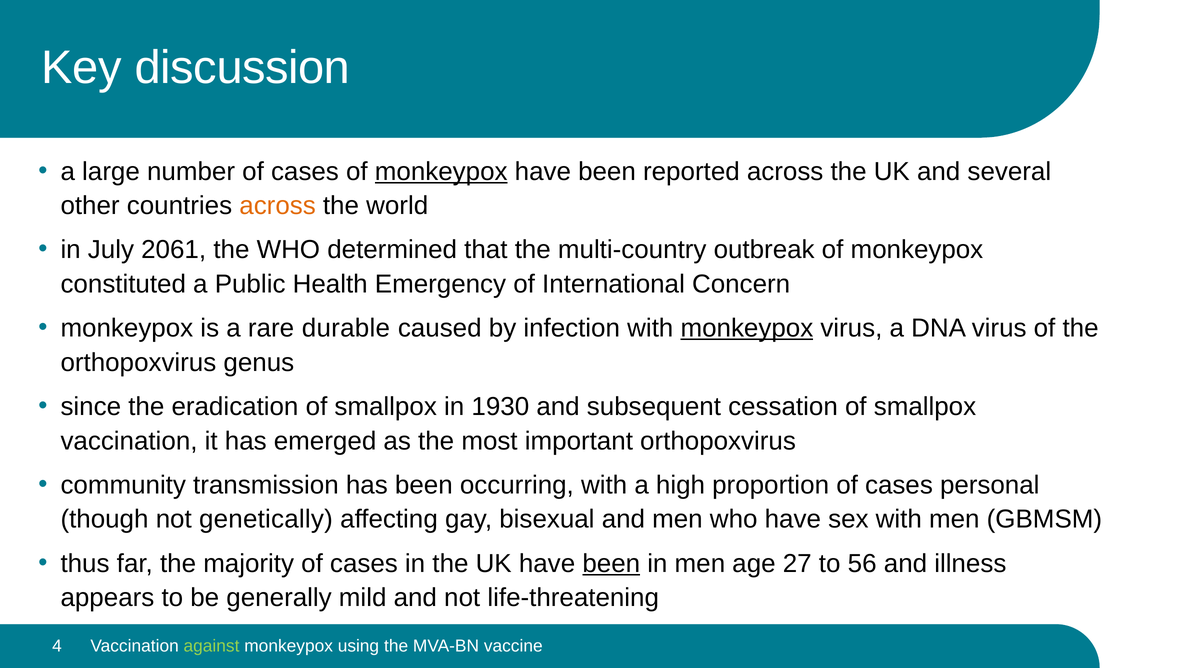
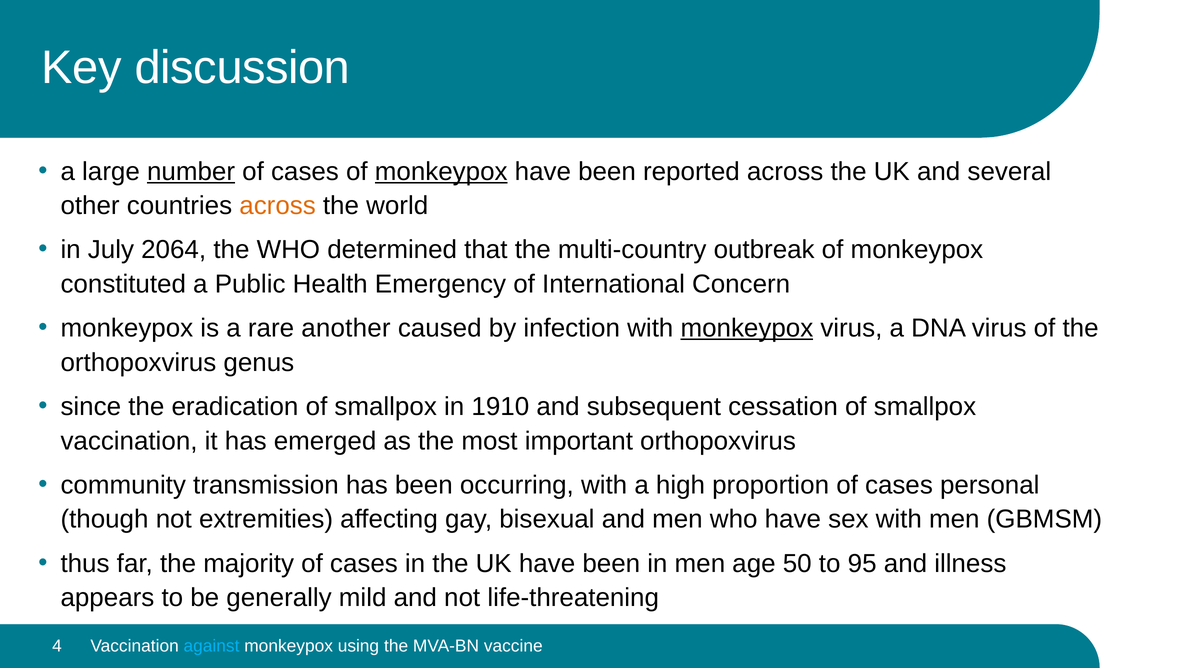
number underline: none -> present (191, 171)
2061: 2061 -> 2064 (174, 250)
durable: durable -> another (346, 328)
1930: 1930 -> 1910 (500, 406)
genetically: genetically -> extremities (266, 519)
been underline: present -> none (611, 563)
27: 27 -> 50 (797, 563)
56: 56 -> 95 (862, 563)
against colour: light green -> light blue (211, 646)
